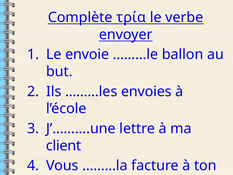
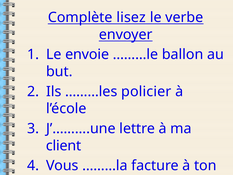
τρία: τρία -> lisez (131, 17)
envoies: envoies -> policier (146, 91)
